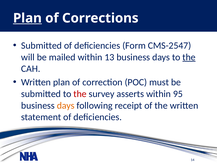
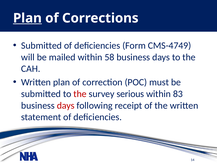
CMS-2547: CMS-2547 -> CMS-4749 (170, 46)
13: 13 -> 58 (109, 57)
the underline: present -> none (189, 57)
asserts: asserts -> serious (130, 94)
95: 95 -> 83 (178, 94)
days colour: orange -> red (66, 105)
